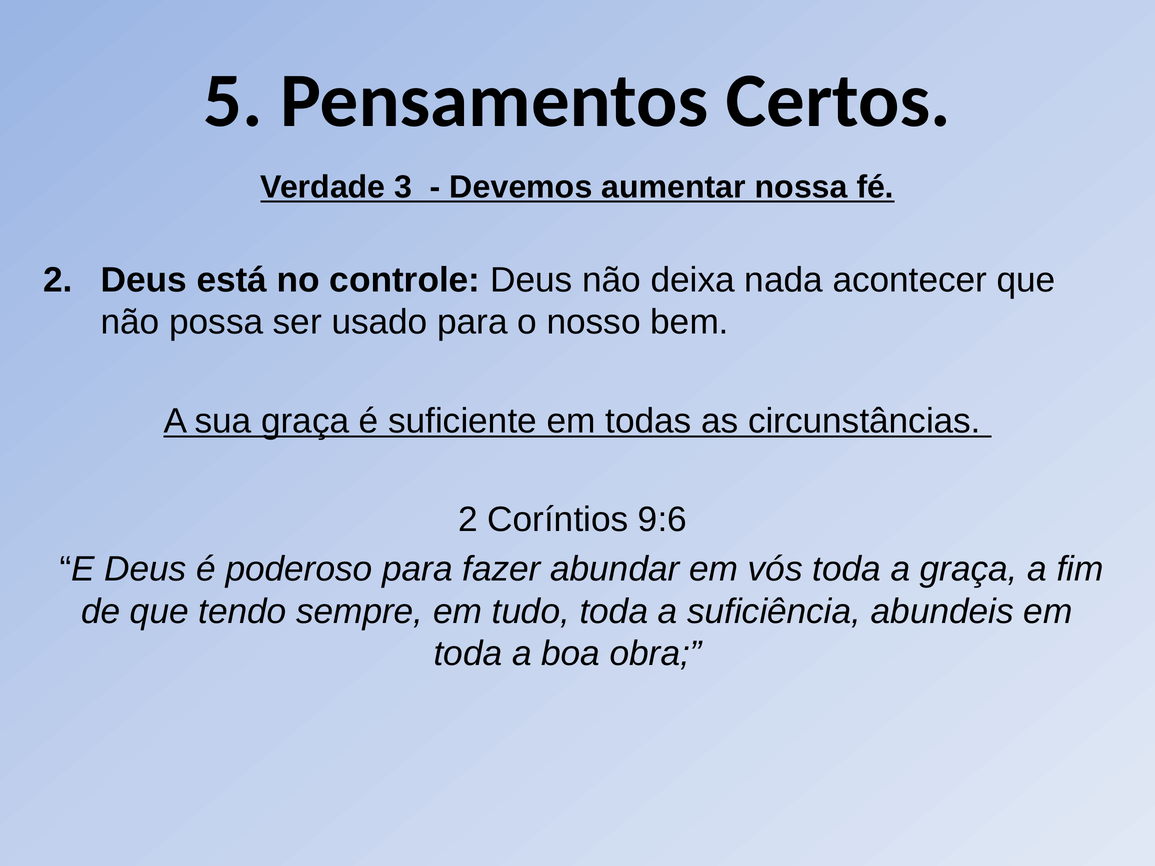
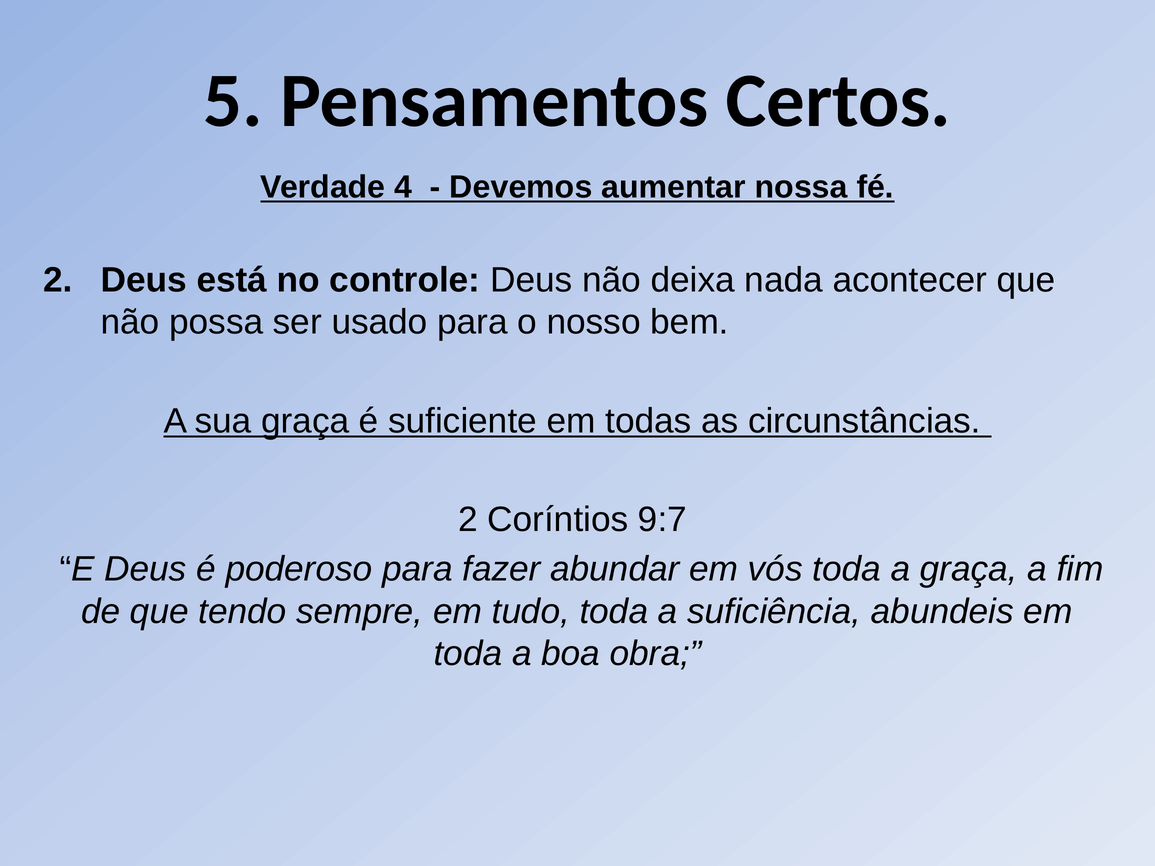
3: 3 -> 4 (403, 187)
9:6: 9:6 -> 9:7 (662, 520)
